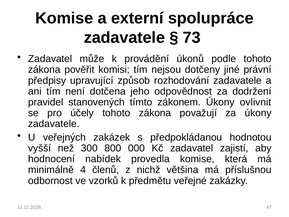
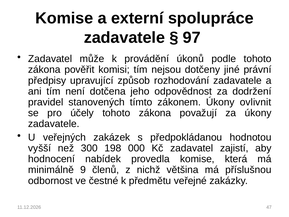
73: 73 -> 97 (192, 37)
800: 800 -> 198 (113, 148)
4: 4 -> 9 (83, 170)
vzorků: vzorků -> čestné (104, 180)
